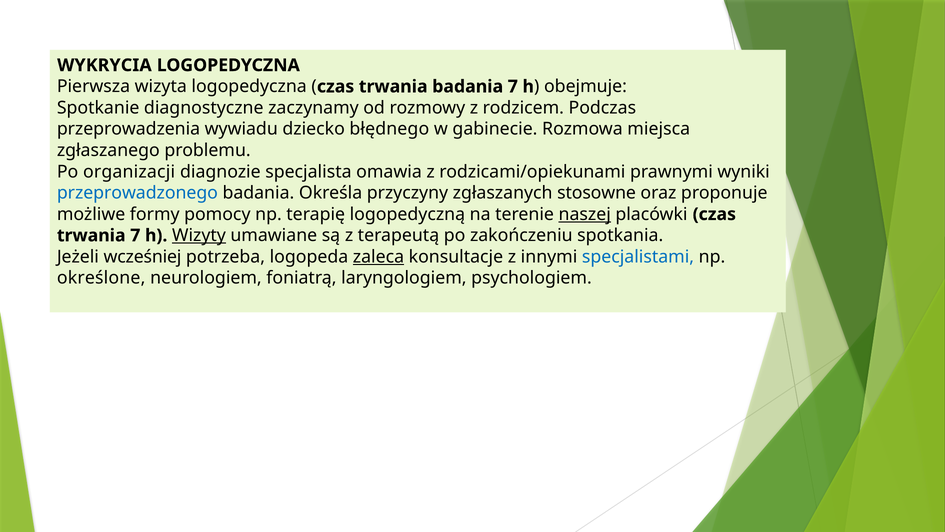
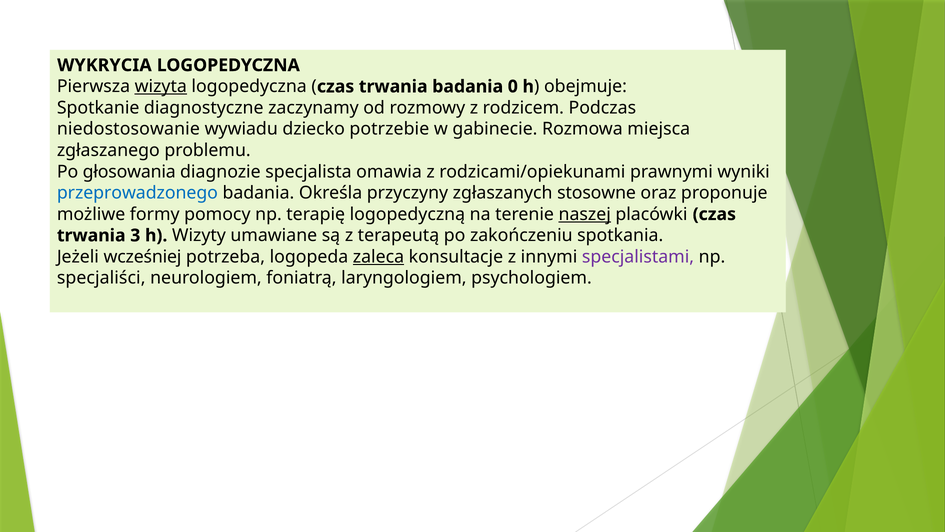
wizyta underline: none -> present (161, 86)
badania 7: 7 -> 0 (513, 86)
przeprowadzenia: przeprowadzenia -> niedostosowanie (128, 129)
błędnego: błędnego -> potrzebie (389, 129)
organizacji: organizacji -> głosowania (129, 172)
trwania 7: 7 -> 3 (135, 235)
Wizyty underline: present -> none (199, 235)
specjalistami colour: blue -> purple (638, 257)
określone: określone -> specjaliści (101, 278)
